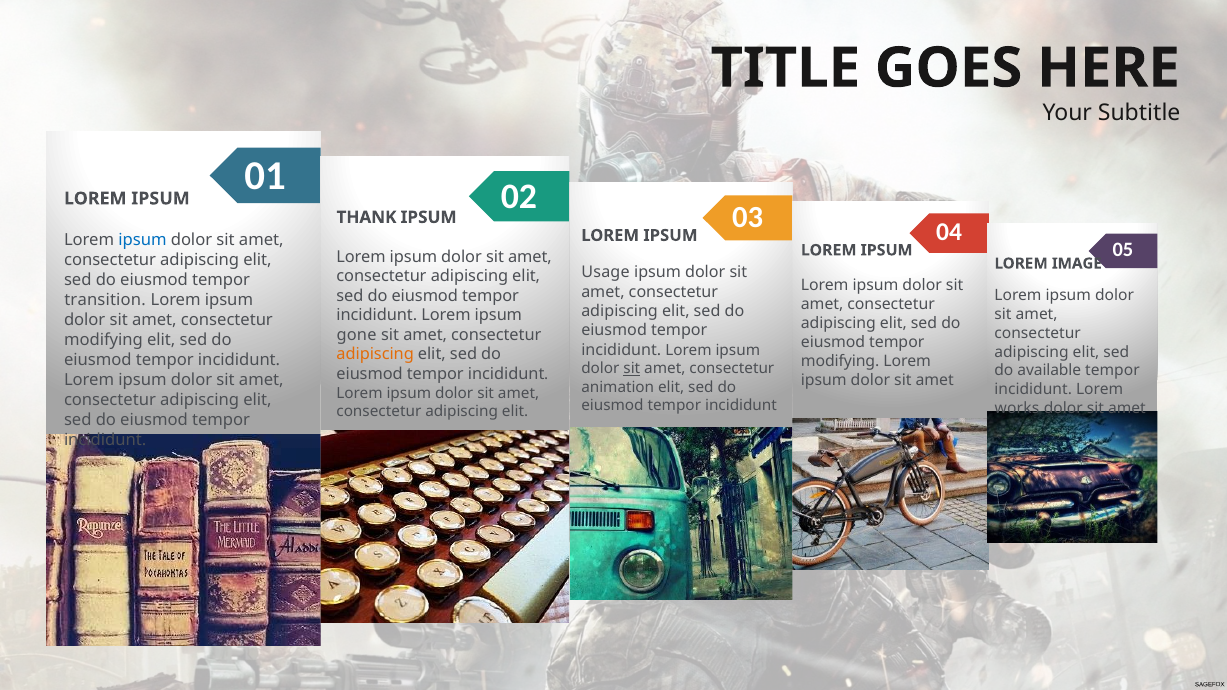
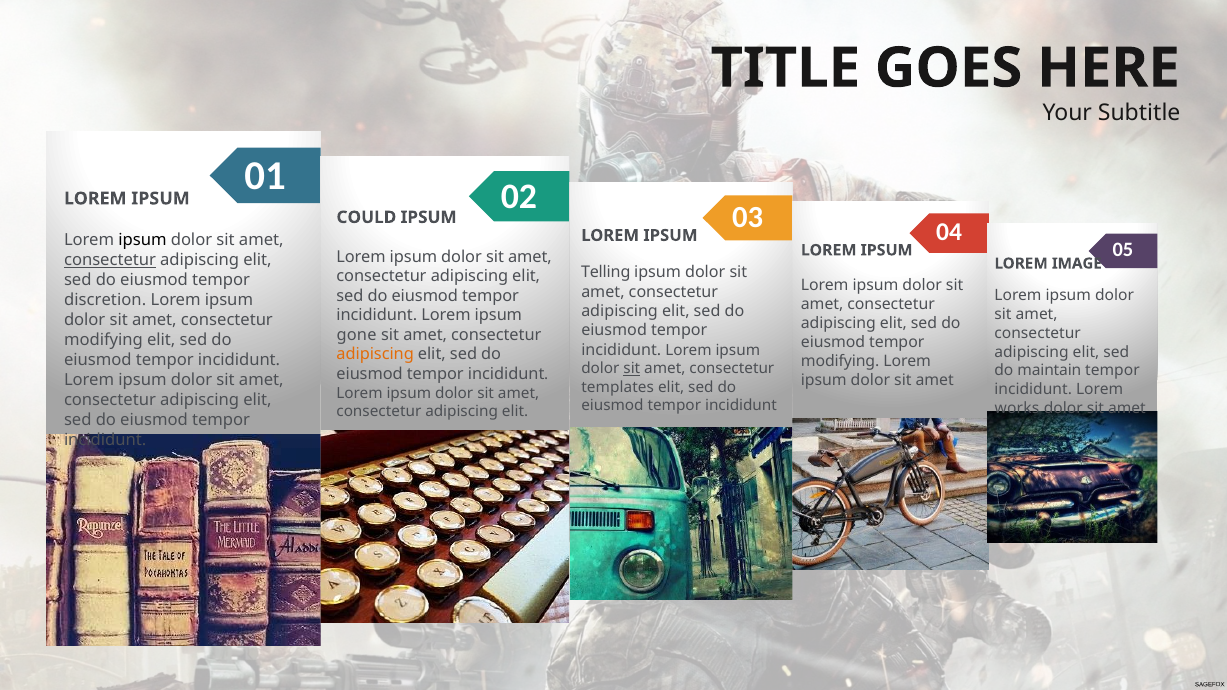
THANK: THANK -> COULD (366, 217)
ipsum colour: blue -> black (143, 241)
consectetur underline: none -> present (110, 260)
Usage: Usage -> Telling (606, 273)
transition: transition -> discretion (105, 300)
available: available -> maintain (1049, 371)
animation: animation -> templates (618, 387)
